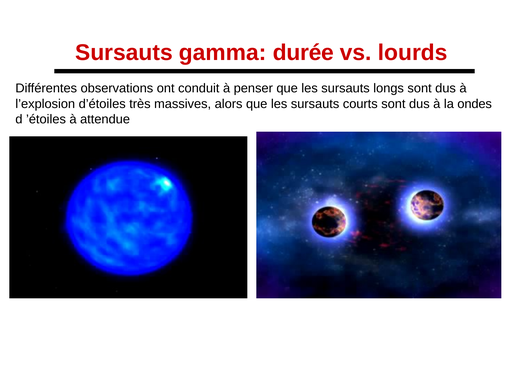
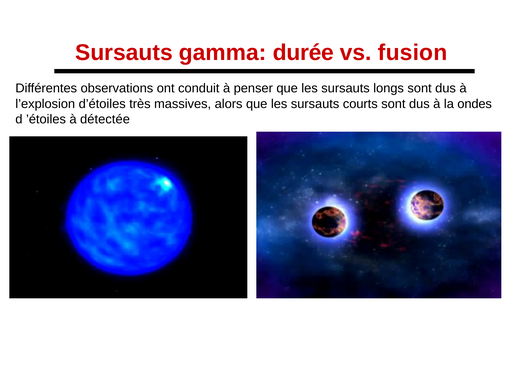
lourds: lourds -> fusion (413, 53)
attendue: attendue -> détectée (105, 119)
